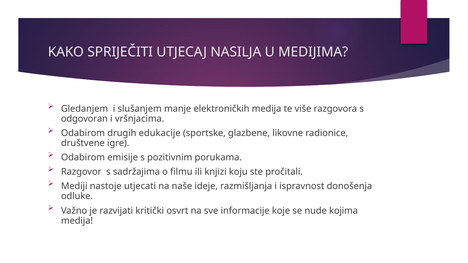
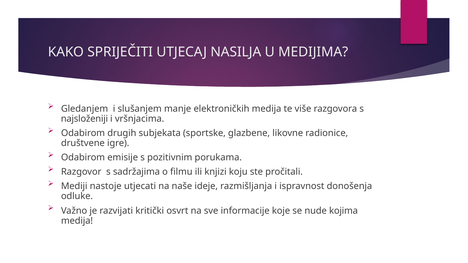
odgovoran: odgovoran -> najsloženiji (84, 119)
edukacije: edukacije -> subjekata (160, 133)
